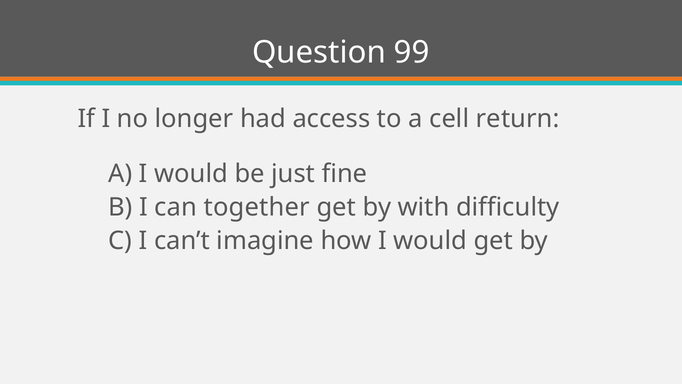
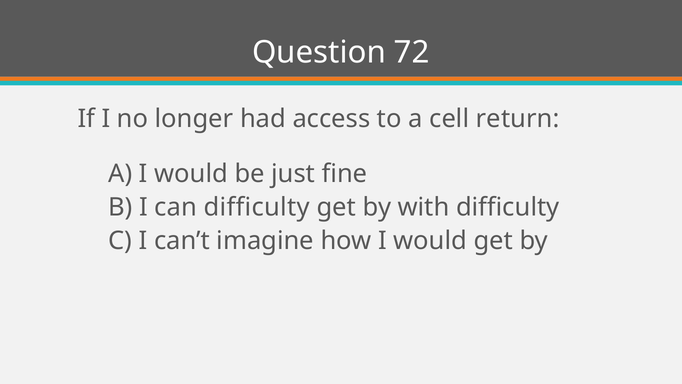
99: 99 -> 72 (412, 53)
can together: together -> difficulty (257, 207)
